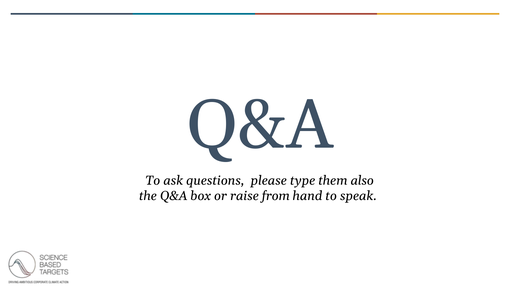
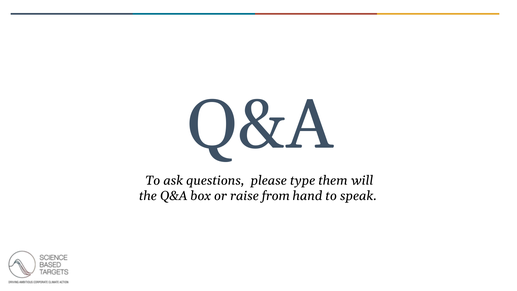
also: also -> will (362, 180)
